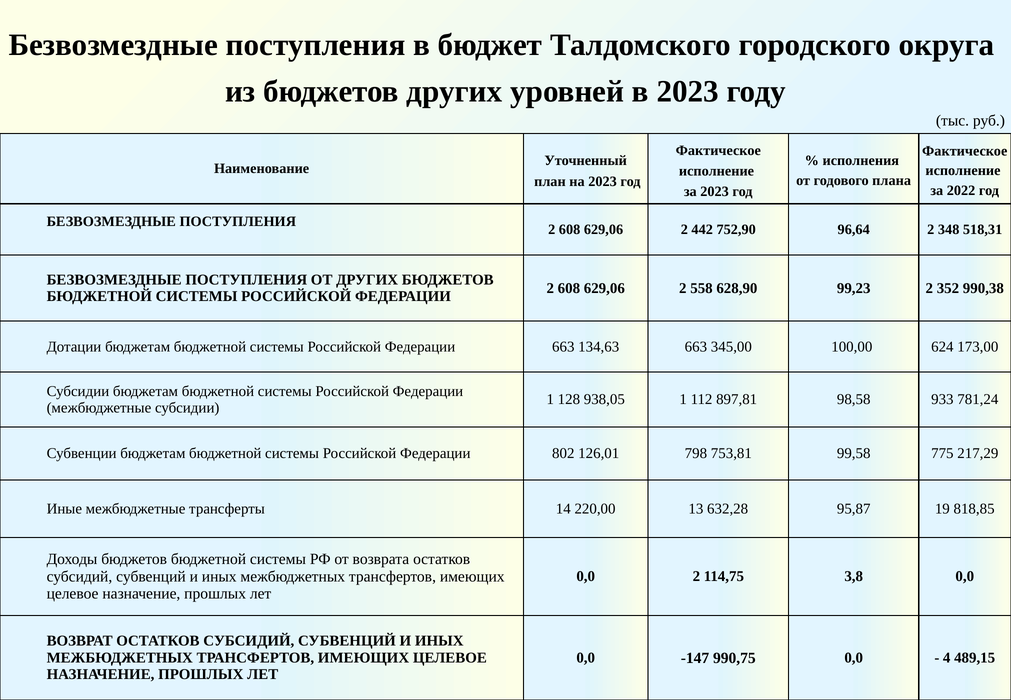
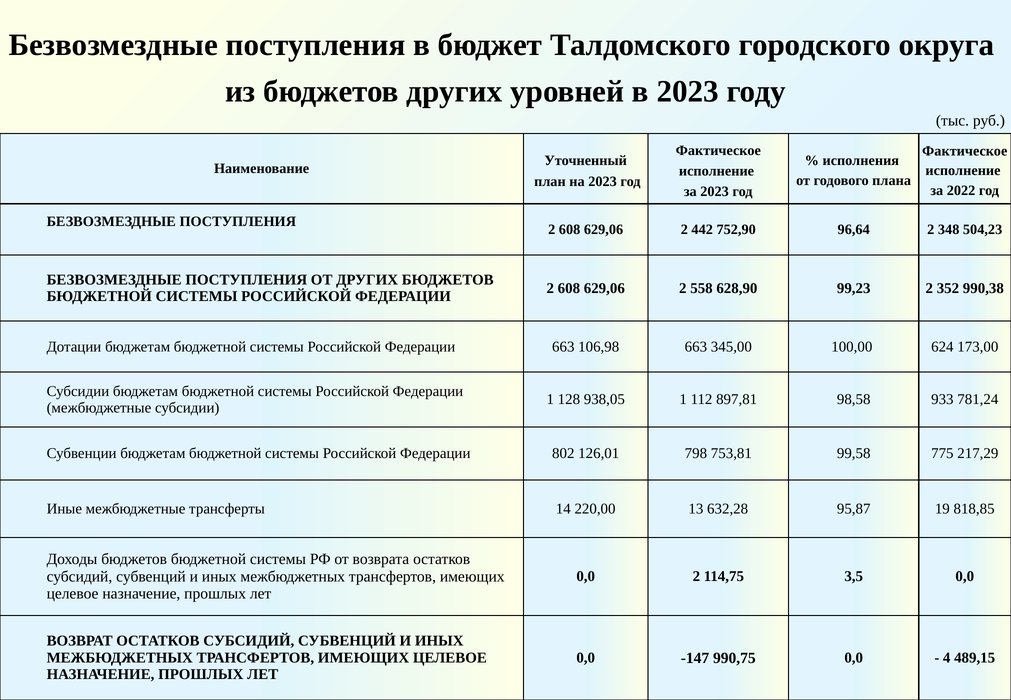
518,31: 518,31 -> 504,23 (983, 229)
134,63: 134,63 -> 106,98 (599, 347)
3,8: 3,8 -> 3,5 (854, 576)
